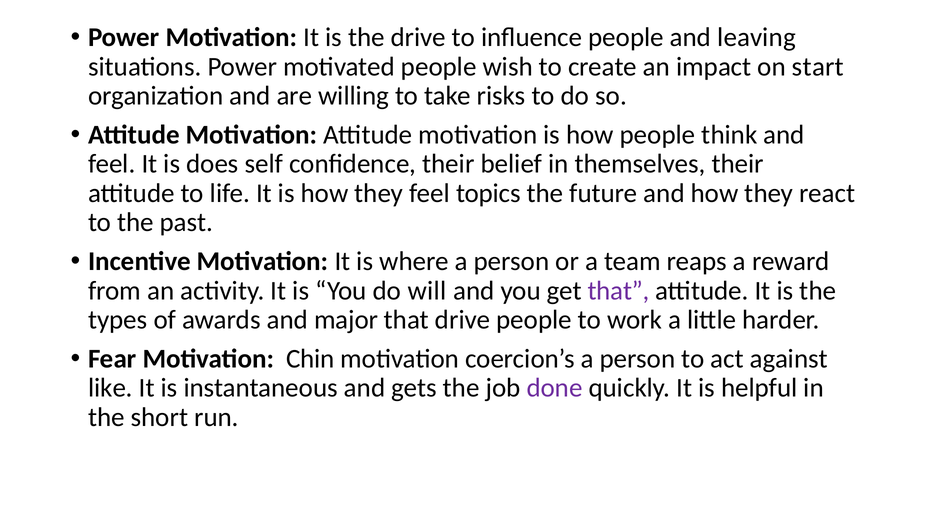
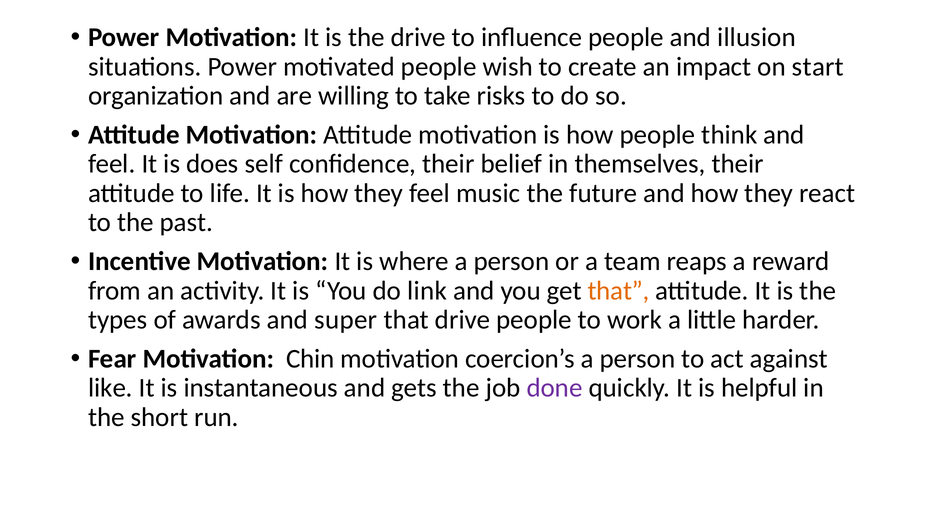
leaving: leaving -> illusion (757, 37)
topics: topics -> music (488, 193)
will: will -> link (427, 290)
that colour: purple -> orange (619, 290)
major: major -> super (346, 320)
